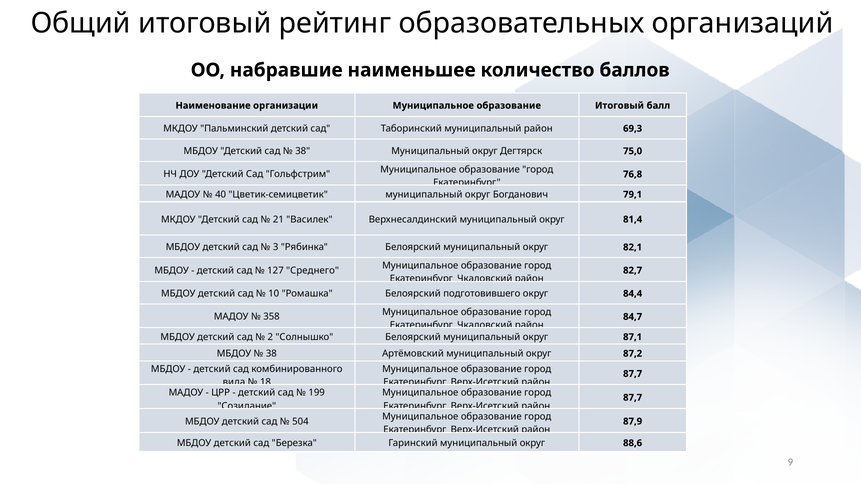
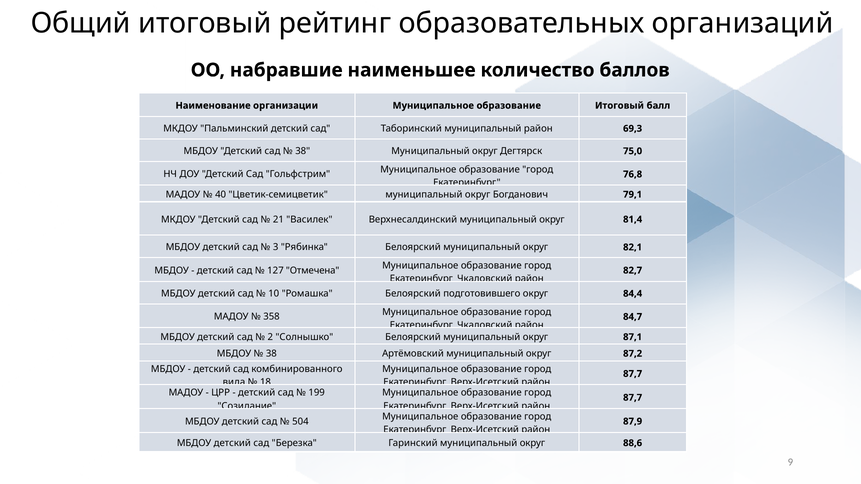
Среднего: Среднего -> Отмечена (313, 271)
